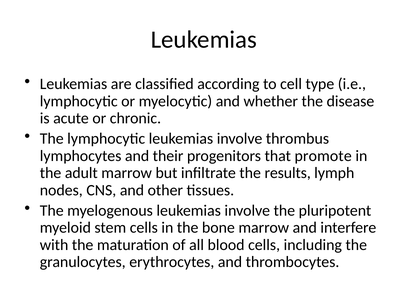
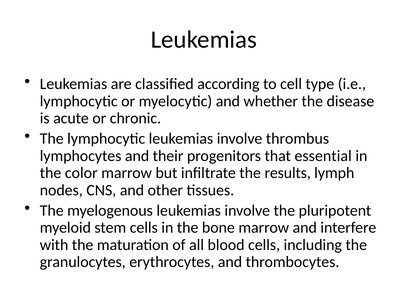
promote: promote -> essential (323, 156)
adult: adult -> color (81, 173)
